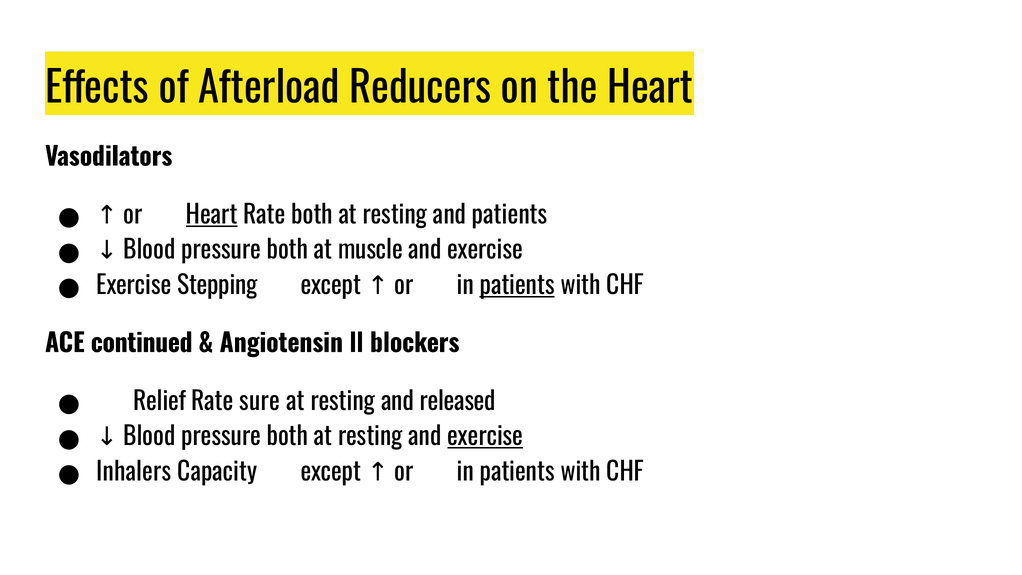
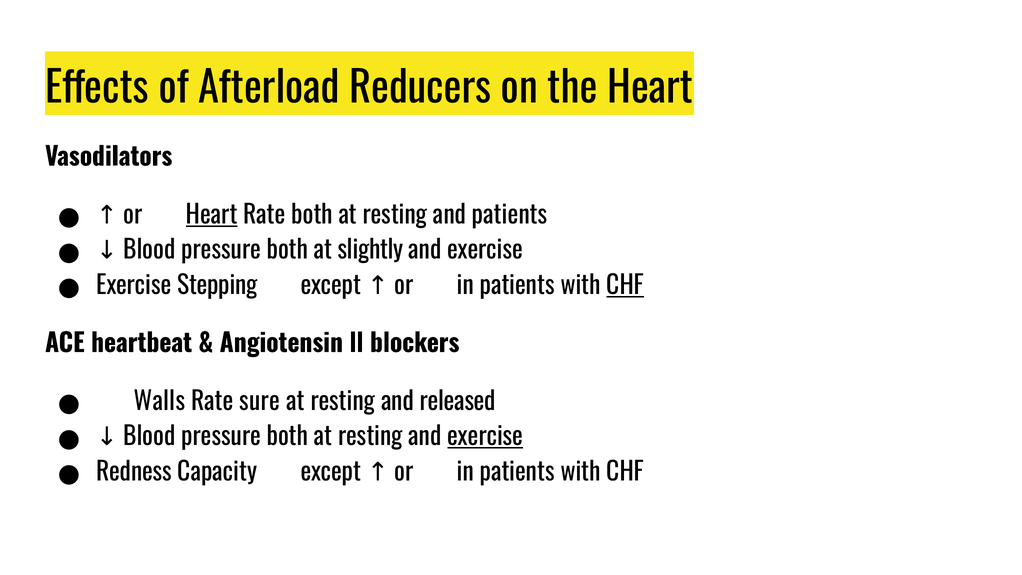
muscle: muscle -> slightly (371, 250)
patients underline: present -> none (517, 286)
CHF underline: none -> present (625, 286)
continued: continued -> heartbeat (142, 344)
Relief: Relief -> Walls (159, 401)
Inhalers: Inhalers -> Redness (134, 472)
